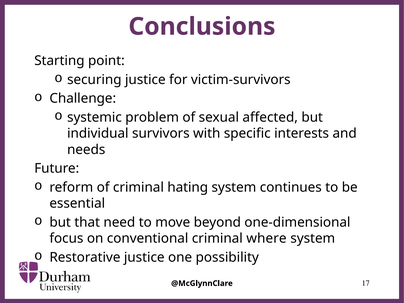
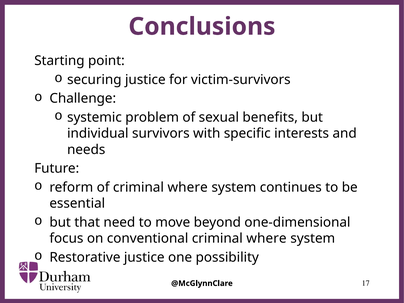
affected: affected -> benefits (270, 117)
of criminal hating: hating -> where (188, 187)
